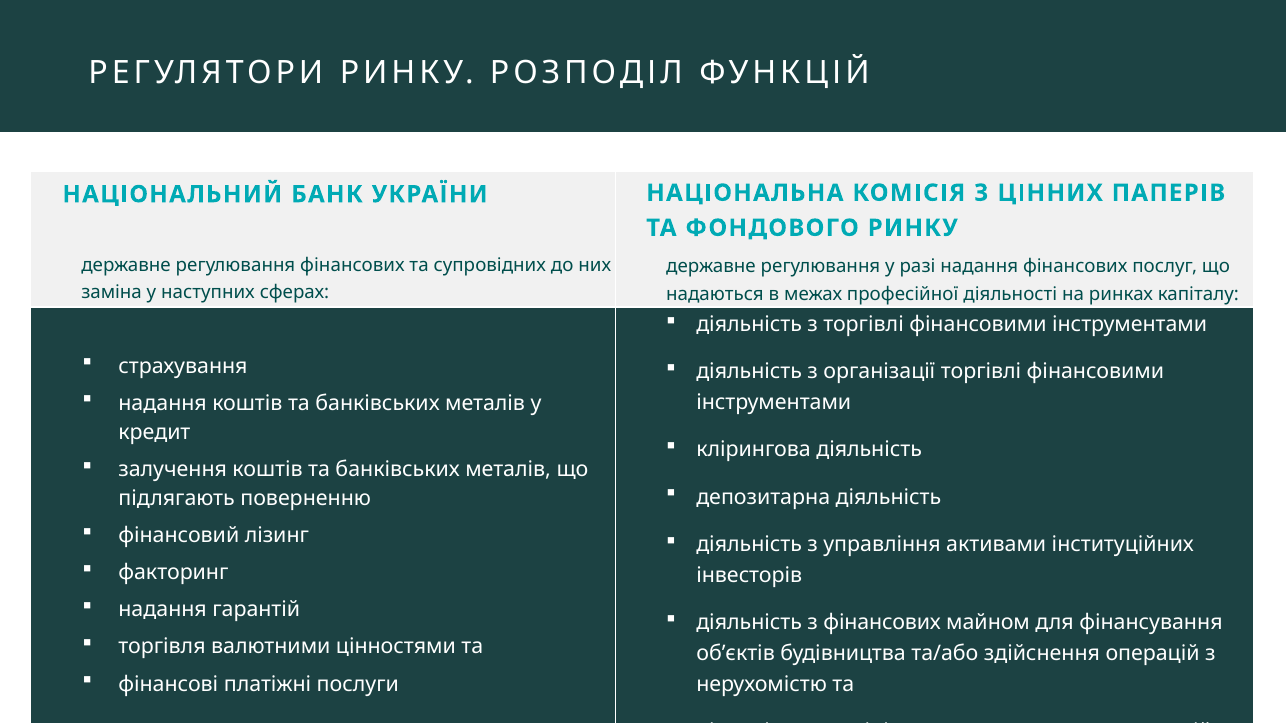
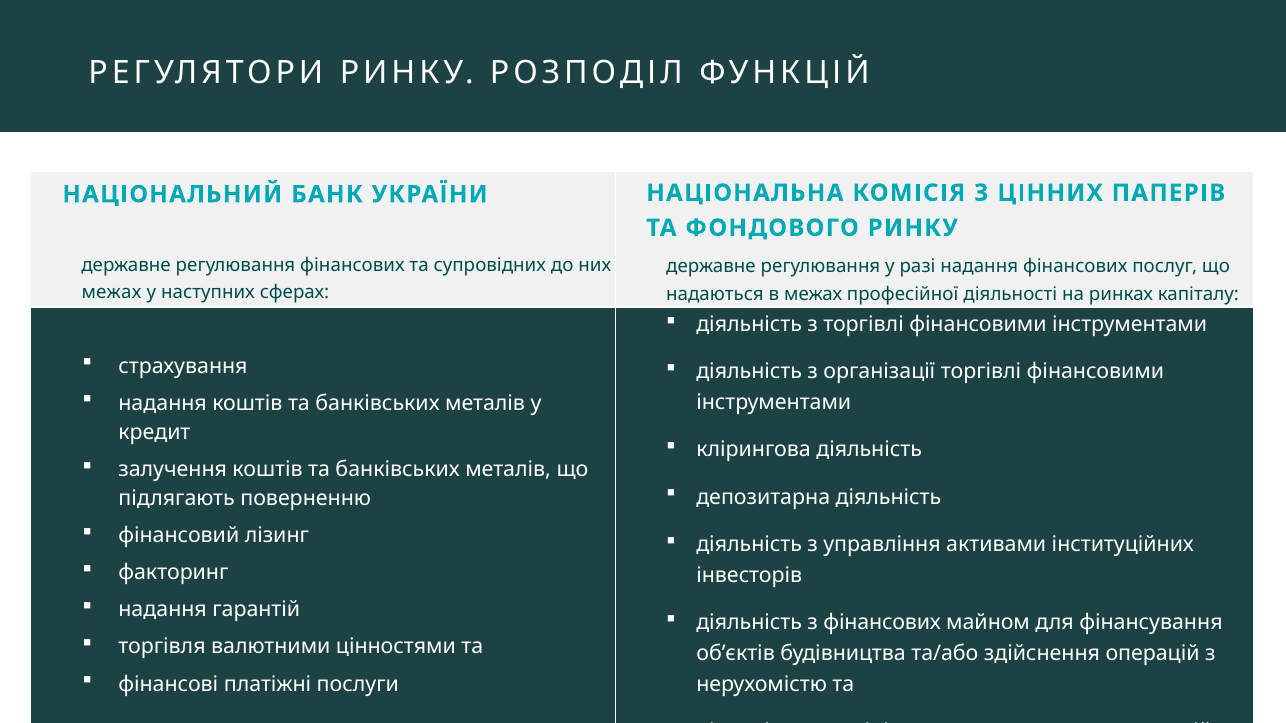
заміна: заміна -> межах (111, 293)
